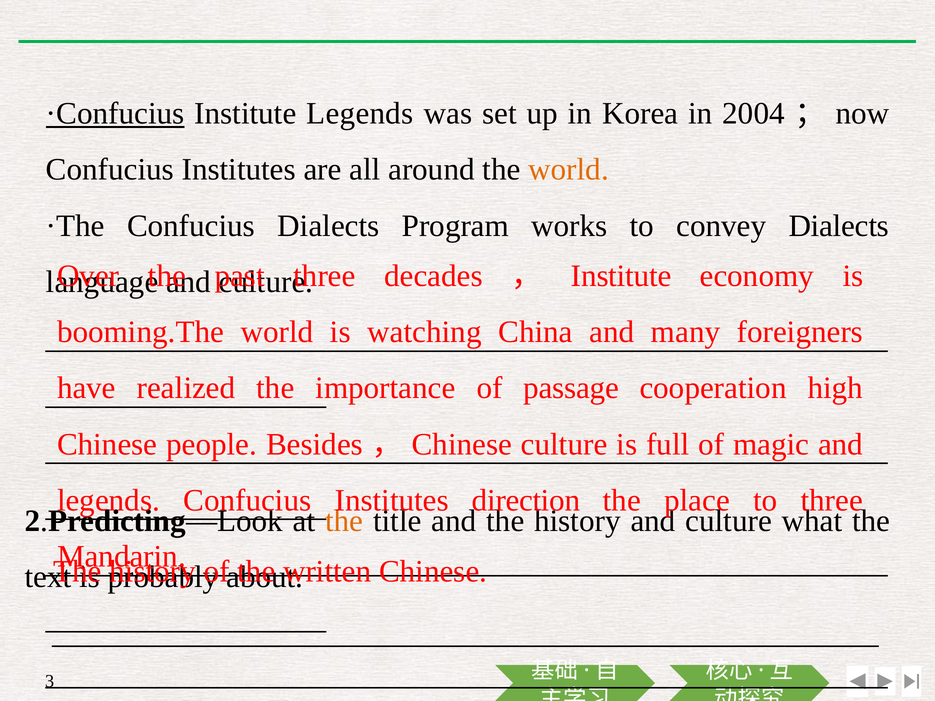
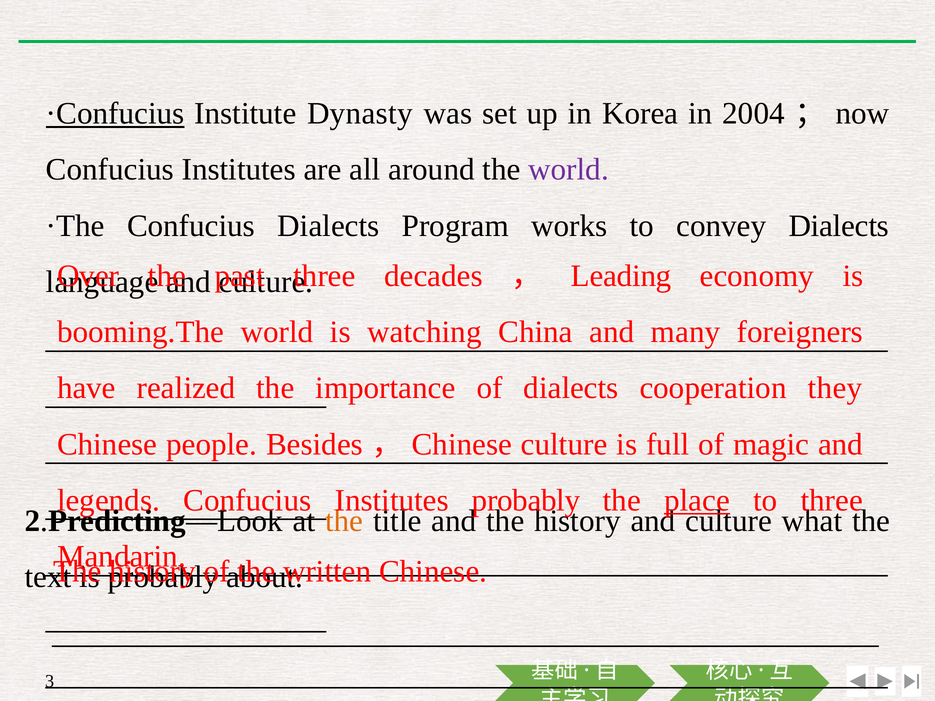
Institute Legends: Legends -> Dynasty (360, 114)
world colour: orange -> purple (569, 170)
Institute: Institute -> Leading (621, 276)
of passage: passage -> dialects (571, 388)
high: high -> they (835, 388)
Institutes direction: direction -> probably (526, 501)
place underline: none -> present (697, 501)
